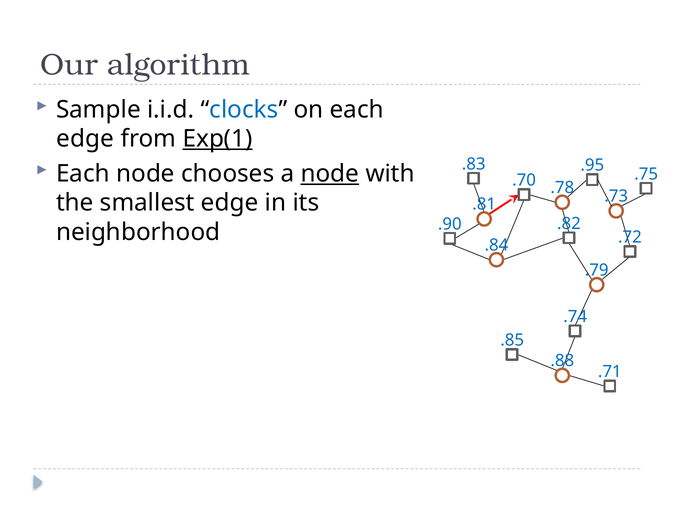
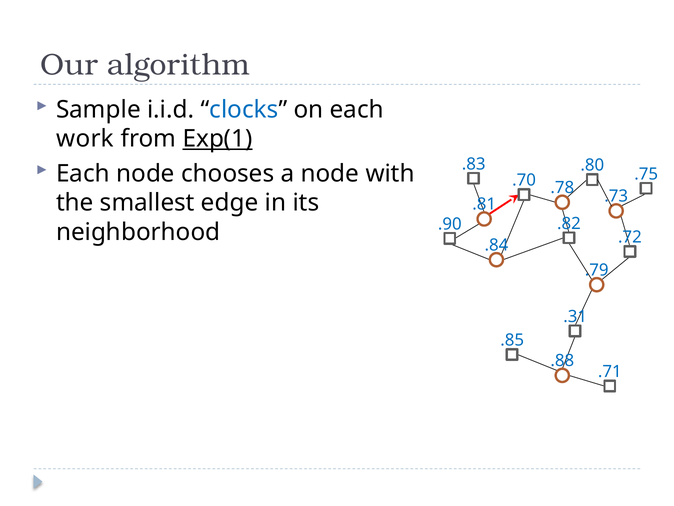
edge: edge -> work (85, 139)
.95: .95 -> .80 (592, 165)
node underline: present -> none (330, 173)
.74: .74 -> .31 (575, 316)
